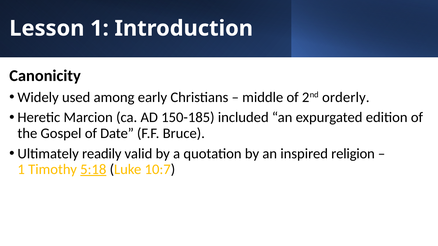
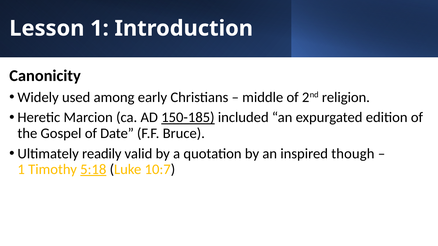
orderly: orderly -> religion (346, 97)
150-185 underline: none -> present (188, 118)
religion: religion -> though (353, 154)
